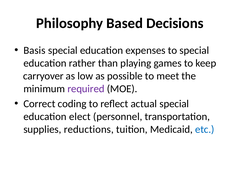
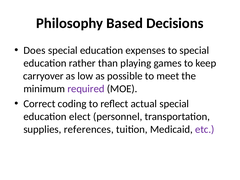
Basis: Basis -> Does (34, 50)
reductions: reductions -> references (89, 129)
etc colour: blue -> purple (205, 129)
